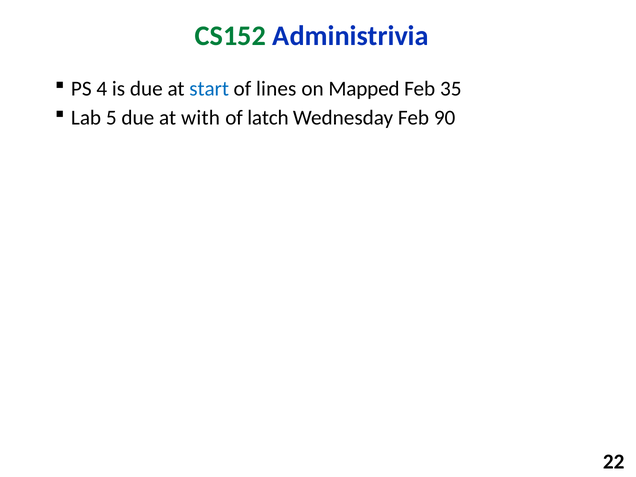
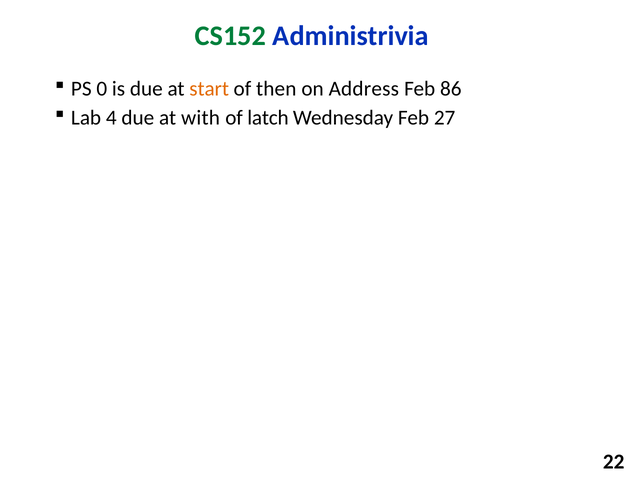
4: 4 -> 0 (102, 89)
start colour: blue -> orange (209, 89)
lines: lines -> then (276, 89)
Mapped: Mapped -> Address (364, 89)
35: 35 -> 86 (451, 89)
5: 5 -> 4 (111, 118)
90: 90 -> 27 (445, 118)
